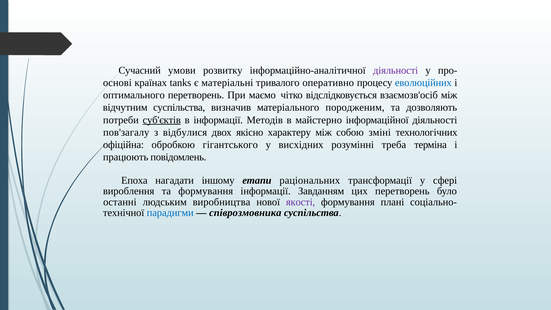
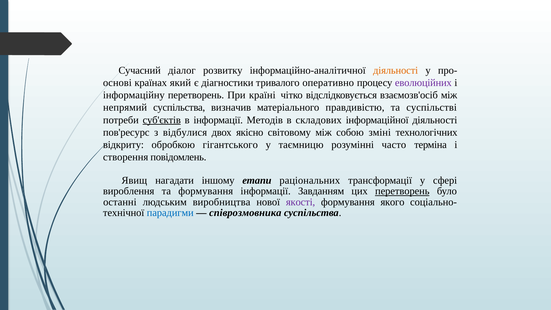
умови: умови -> діалог (182, 70)
діяльності colour: purple -> orange (396, 70)
tаnks: tаnks -> який (180, 83)
матеріальні: матеріальні -> діагностики (227, 83)
еволюційних colour: blue -> purple (423, 83)
оптимального: оптимального -> інформаційну (134, 95)
маємо: маємо -> країні (262, 95)
відчутним: відчутним -> непрямий (125, 108)
породженим: породженим -> правдивістю (355, 108)
дозволяють: дозволяють -> суспільстві (432, 108)
майстерно: майстерно -> складових (319, 120)
пов'загалу: пов'загалу -> пов'ресурс (126, 132)
характеру: характеру -> світовому (289, 132)
офіційна: офіційна -> відкриту (123, 145)
висхідних: висхідних -> таємницю (301, 145)
треба: треба -> часто (394, 145)
працюють: працюють -> створення (126, 157)
Епоха: Епоха -> Явищ (134, 180)
перетворень underline: none -> present (402, 191)
плані: плані -> якого (392, 202)
